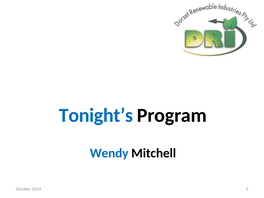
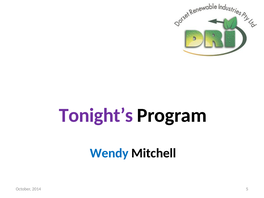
Tonight’s colour: blue -> purple (96, 115)
